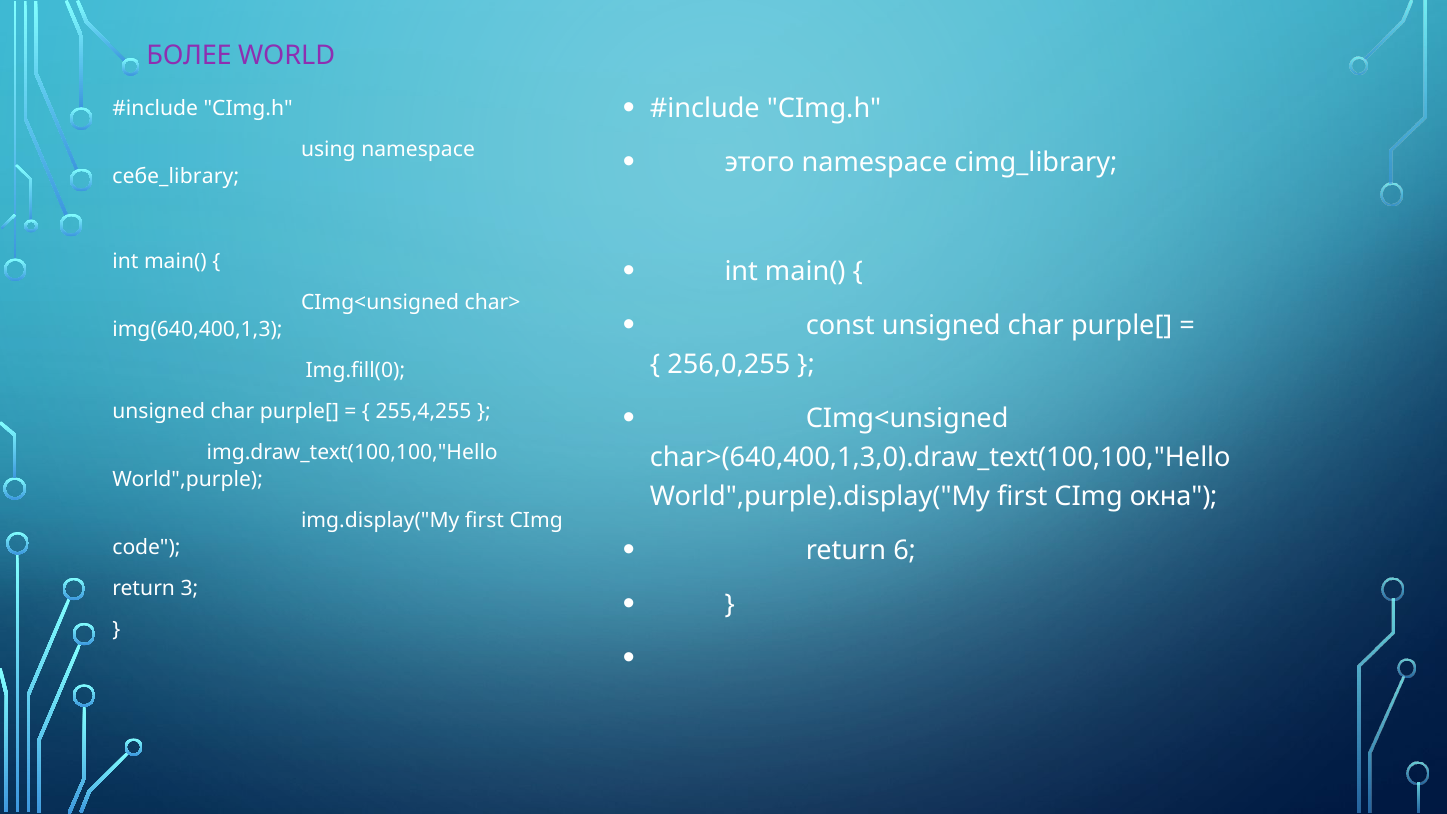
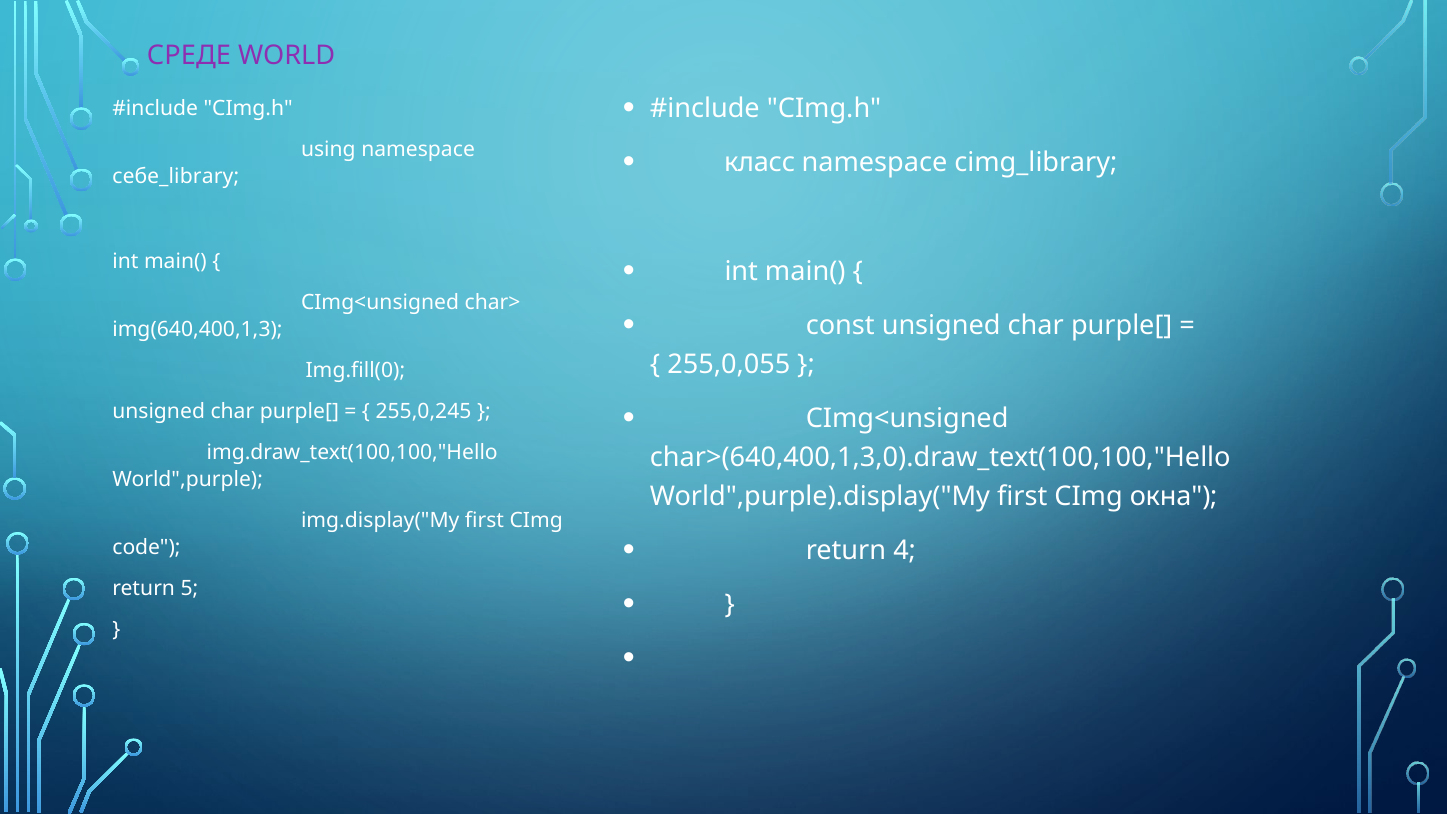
БОЛЕЕ: БОЛЕЕ -> СРЕДЕ (189, 56)
этого: этого -> класс (760, 163)
256,0,255: 256,0,255 -> 255,0,055 (729, 364)
255,4,255: 255,4,255 -> 255,0,245 (423, 411)
6: 6 -> 4 (905, 551)
3: 3 -> 5 (189, 589)
